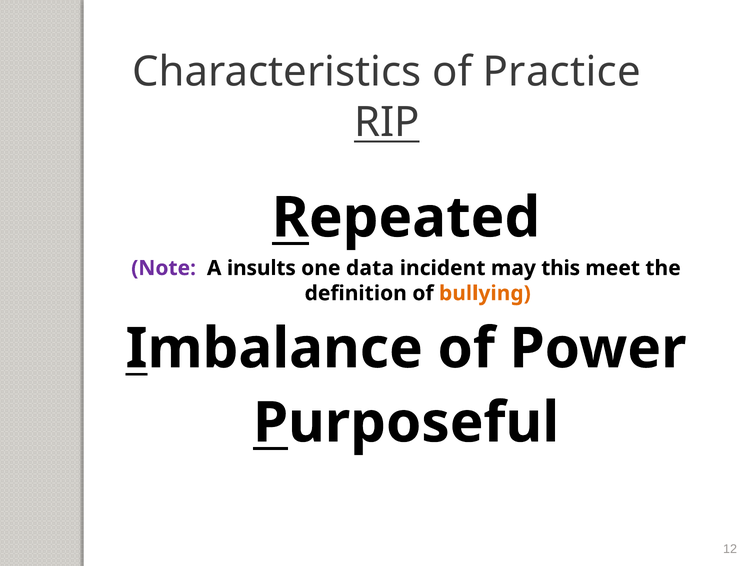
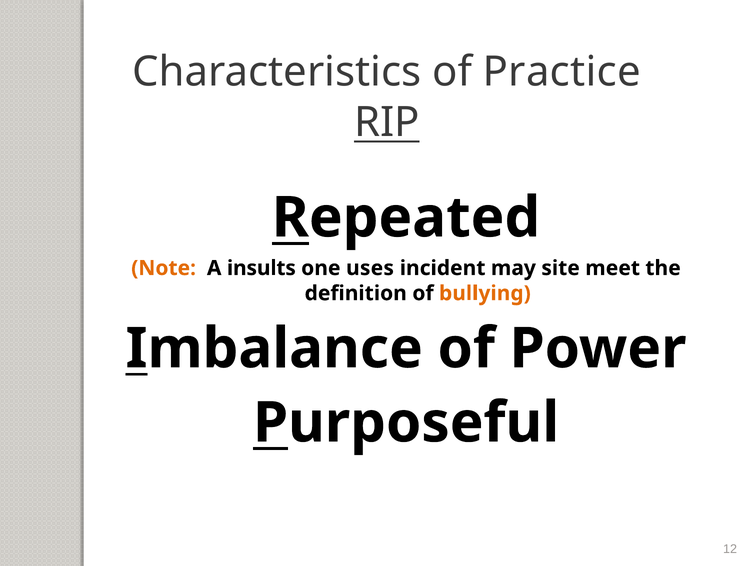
Note colour: purple -> orange (164, 268)
data: data -> uses (370, 268)
this: this -> site (561, 268)
